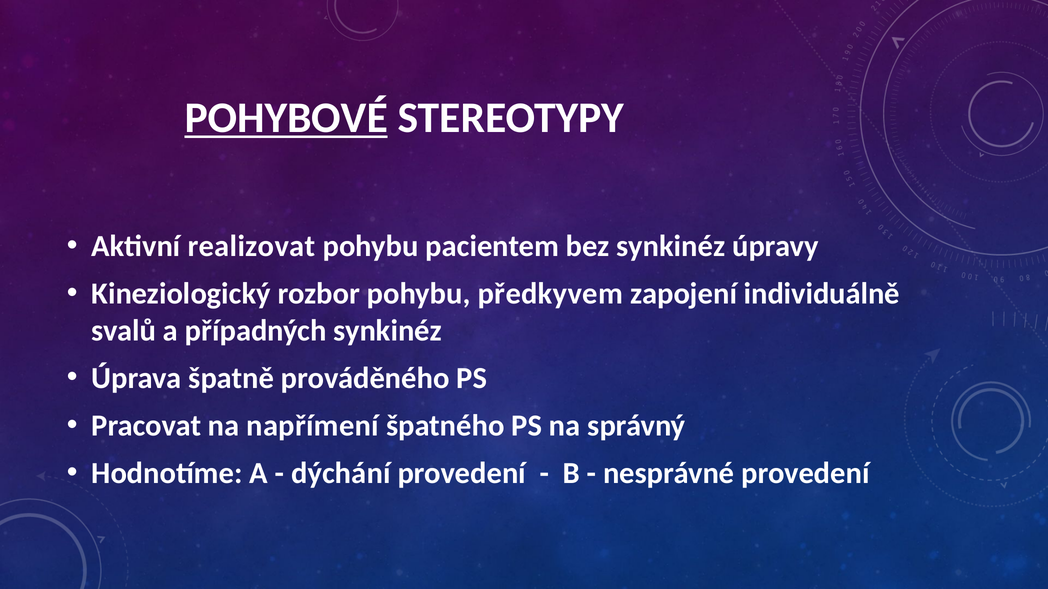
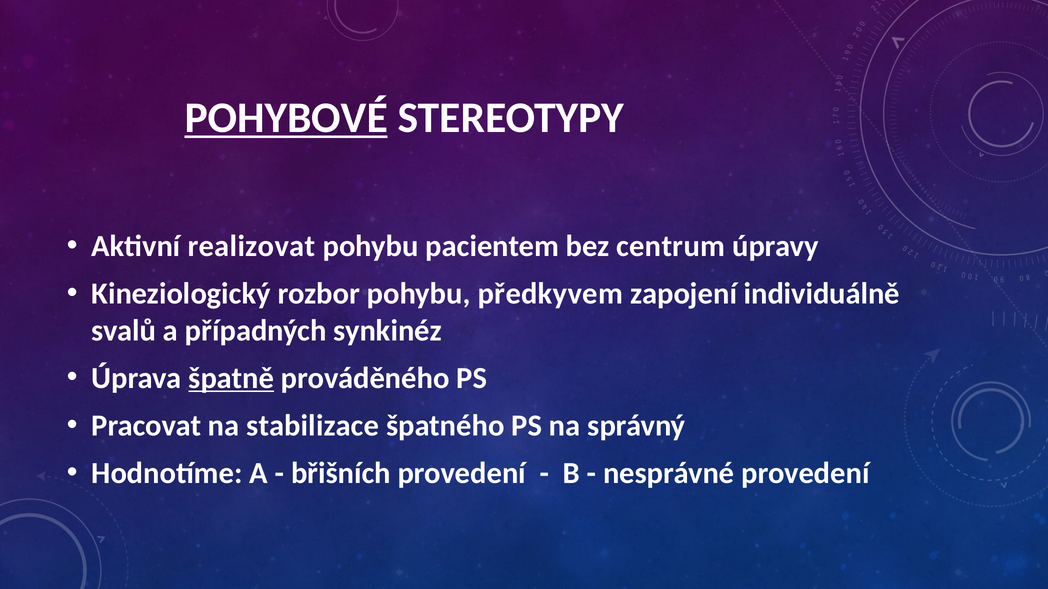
bez synkinéz: synkinéz -> centrum (671, 246)
špatně underline: none -> present (231, 378)
napřímení: napřímení -> stabilizace (313, 426)
dýchání: dýchání -> břišních (341, 474)
